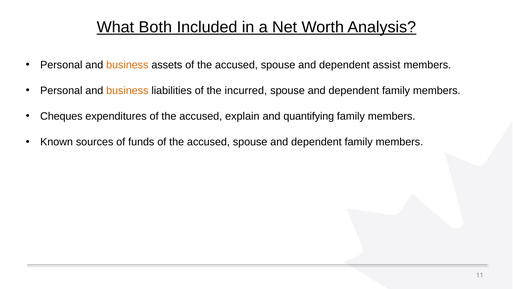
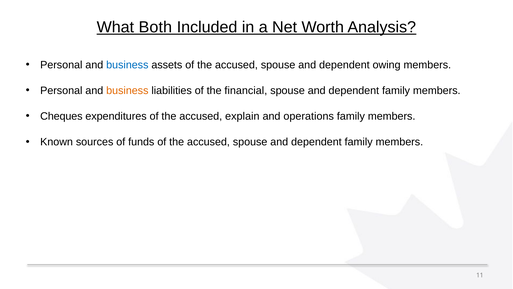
business colour: orange -> blue (127, 65)
assist: assist -> owing (387, 65)
incurred: incurred -> financial (246, 91)
quantifying: quantifying -> operations (309, 116)
